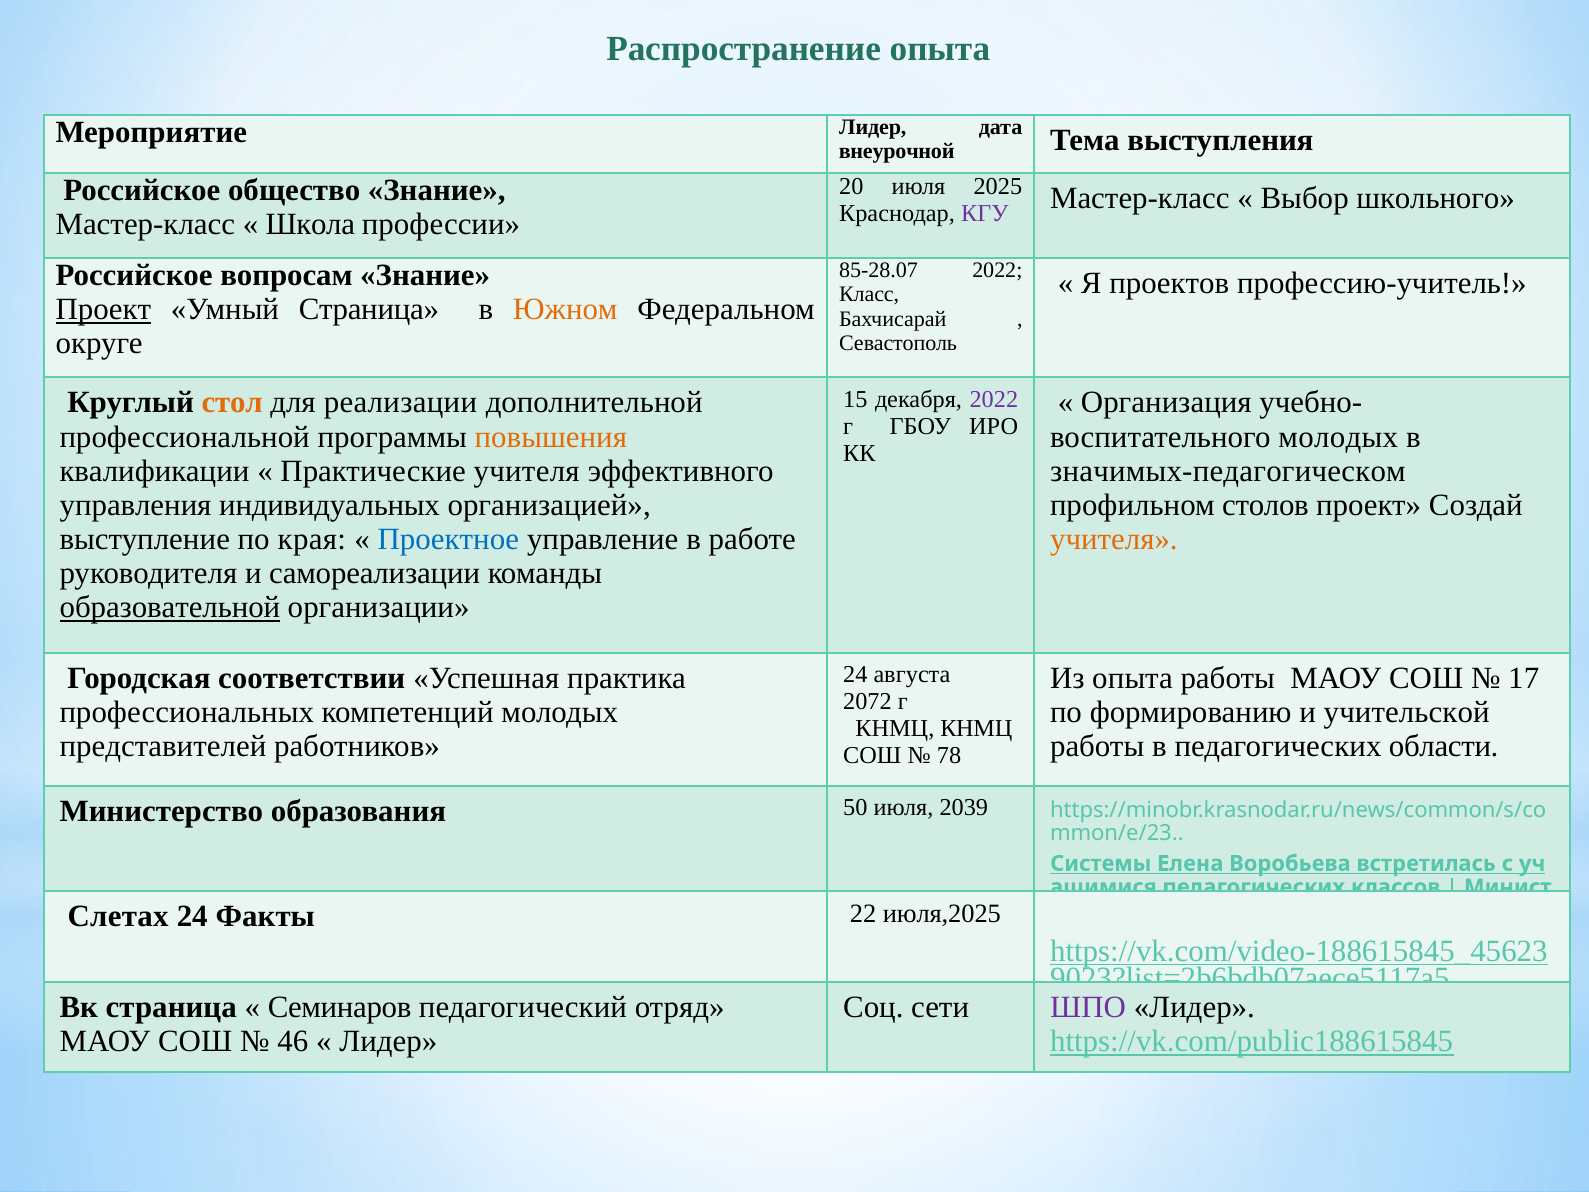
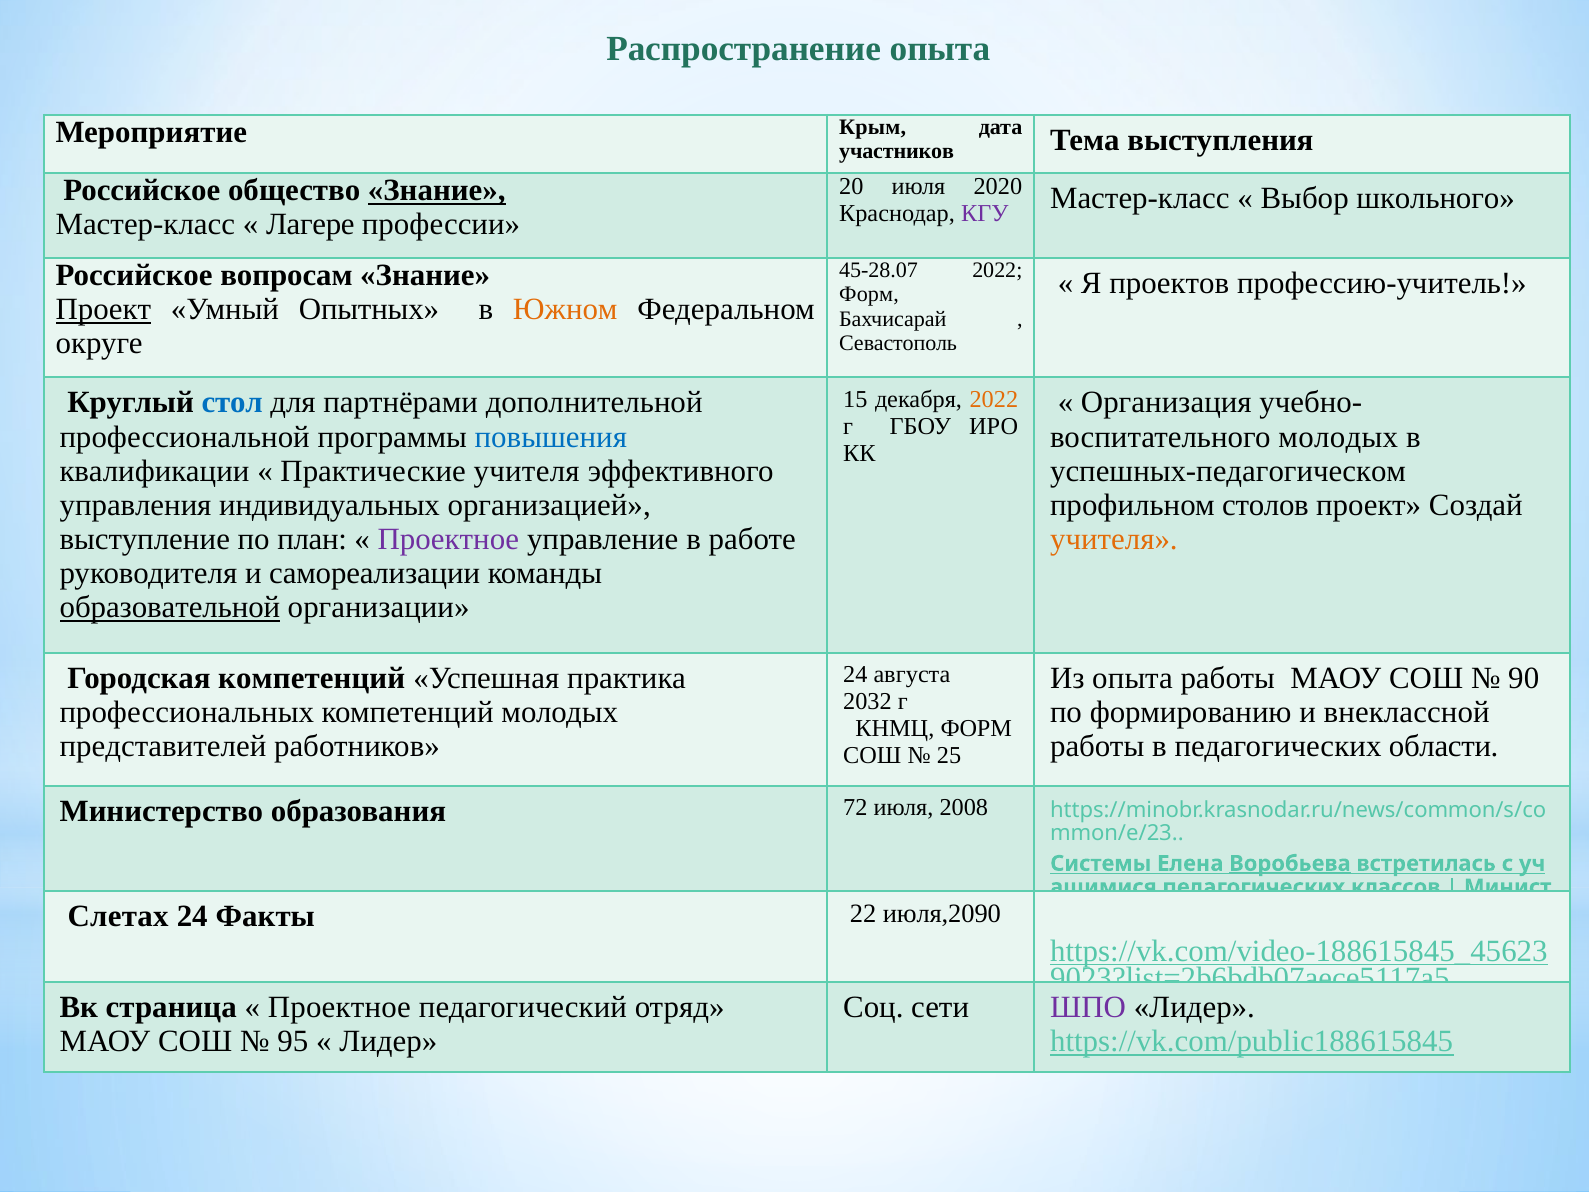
Мероприятие Лидер: Лидер -> Крым (873, 127)
внеурочной: внеурочной -> участников (897, 151)
2025: 2025 -> 2020 (998, 187)
Знание underline: none -> present (437, 190)
Школа: Школа -> Лагере (310, 225)
85-28.07: 85-28.07 -> 45-28.07 (878, 270)
Класс: Класс -> Форм (869, 295)
Умный Страница: Страница -> Опытных (369, 309)
2022 colour: purple -> orange (994, 399)
стол colour: orange -> blue (232, 403)
реализации: реализации -> партнёрами (401, 403)
повышения colour: orange -> blue (551, 437)
значимых-педагогическом: значимых-педагогическом -> успешных-педагогическом (1228, 471)
края: края -> план (312, 539)
Проектное colour: blue -> purple (448, 539)
Городская соответствии: соответствии -> компетенций (312, 678)
17: 17 -> 90 (1524, 678)
2072: 2072 -> 2032 (867, 702)
учительской: учительской -> внеклассной (1407, 712)
КНМЦ КНМЦ: КНМЦ -> ФОРМ (976, 729)
78: 78 -> 25 (949, 756)
50: 50 -> 72 (855, 807)
2039: 2039 -> 2008 (964, 807)
Воробьева underline: none -> present (1290, 863)
июля,2025: июля,2025 -> июля,2090 (942, 914)
Семинаров: Семинаров -> Проектное (339, 1007)
46: 46 -> 95 (293, 1041)
